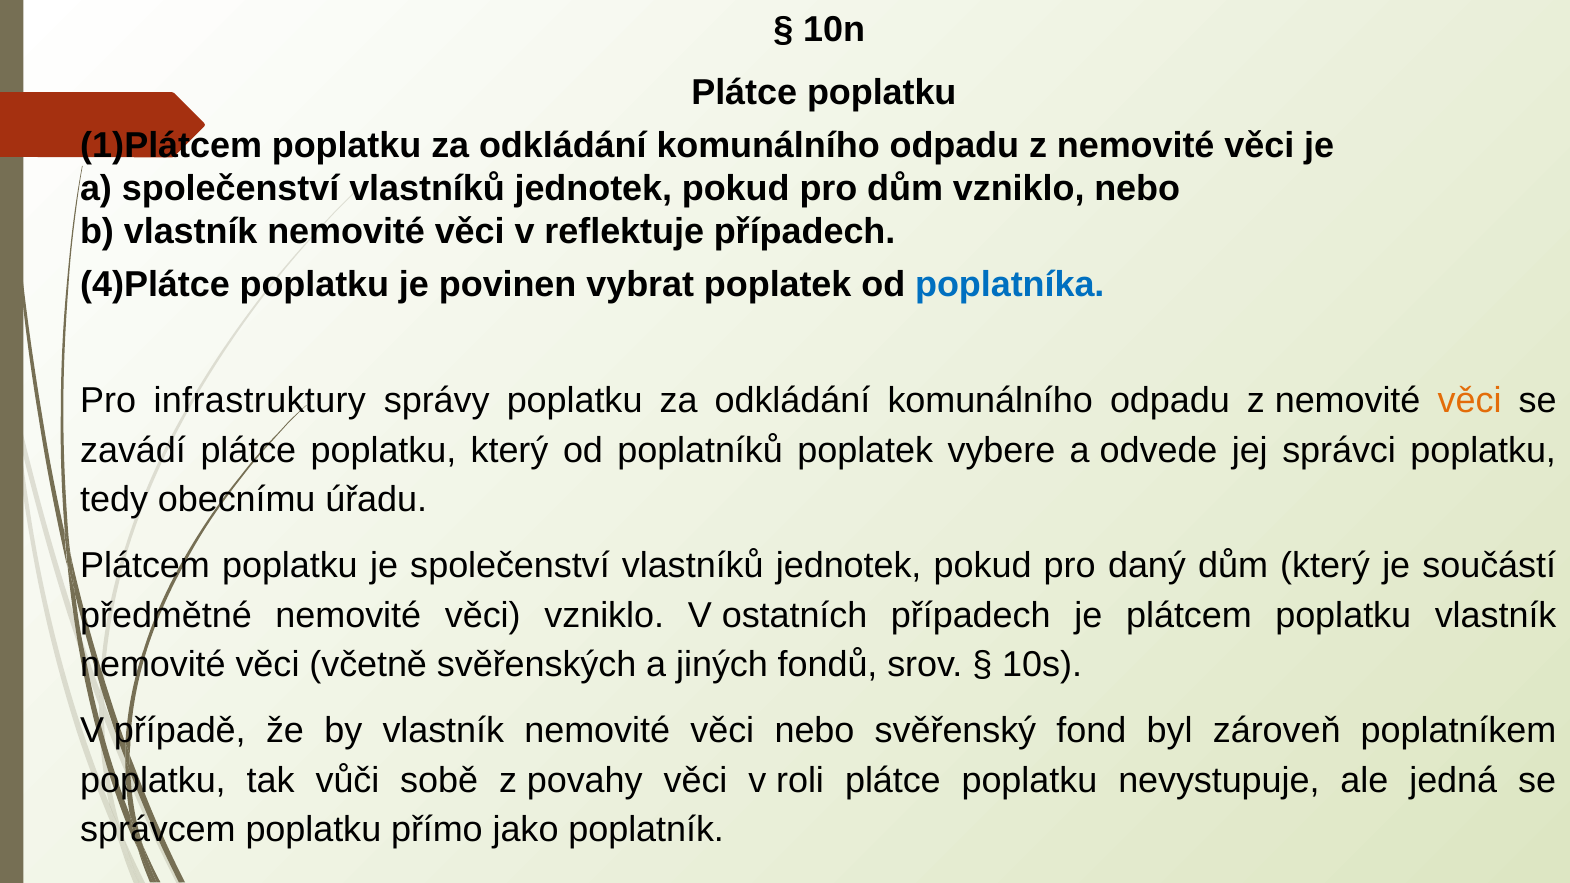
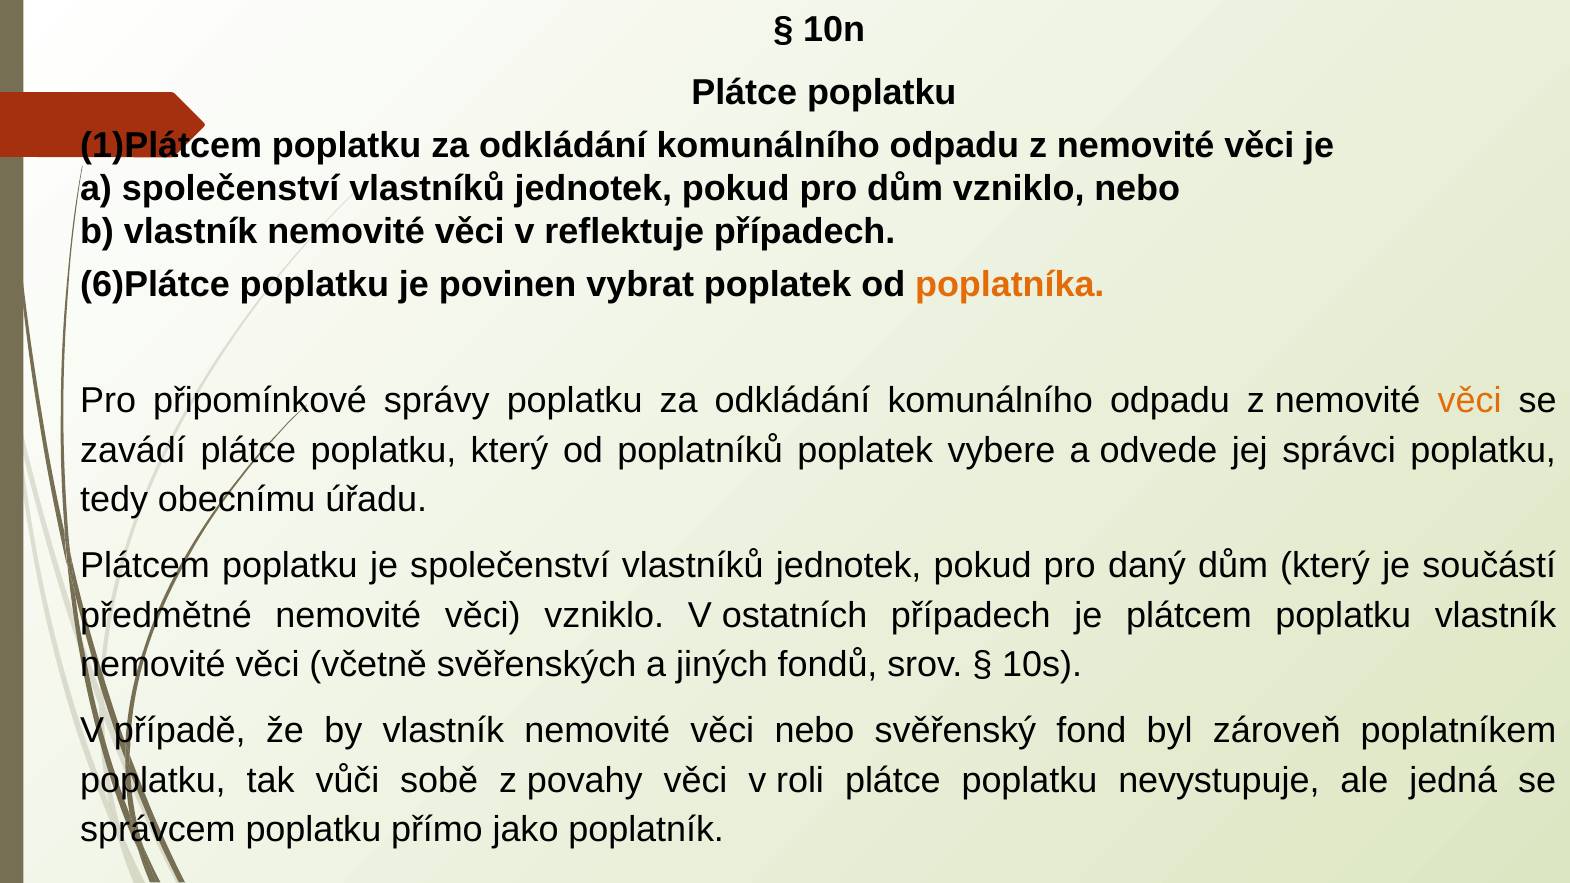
4)Plátce: 4)Plátce -> 6)Plátce (155, 285)
poplatníka colour: blue -> orange (1010, 285)
infrastruktury: infrastruktury -> připomínkové (260, 401)
